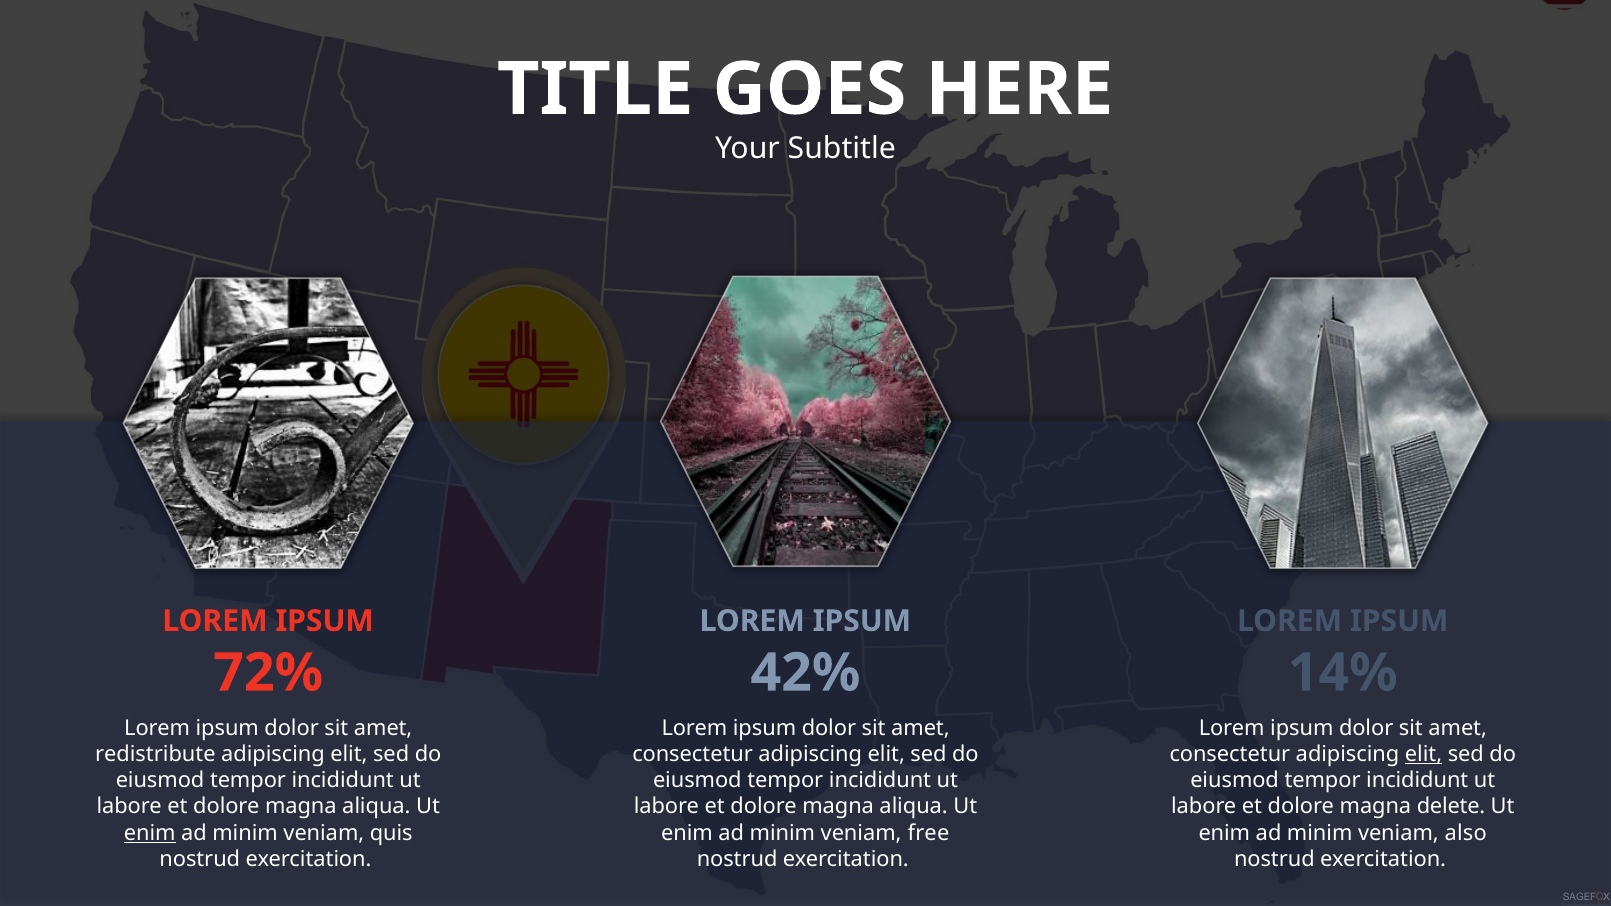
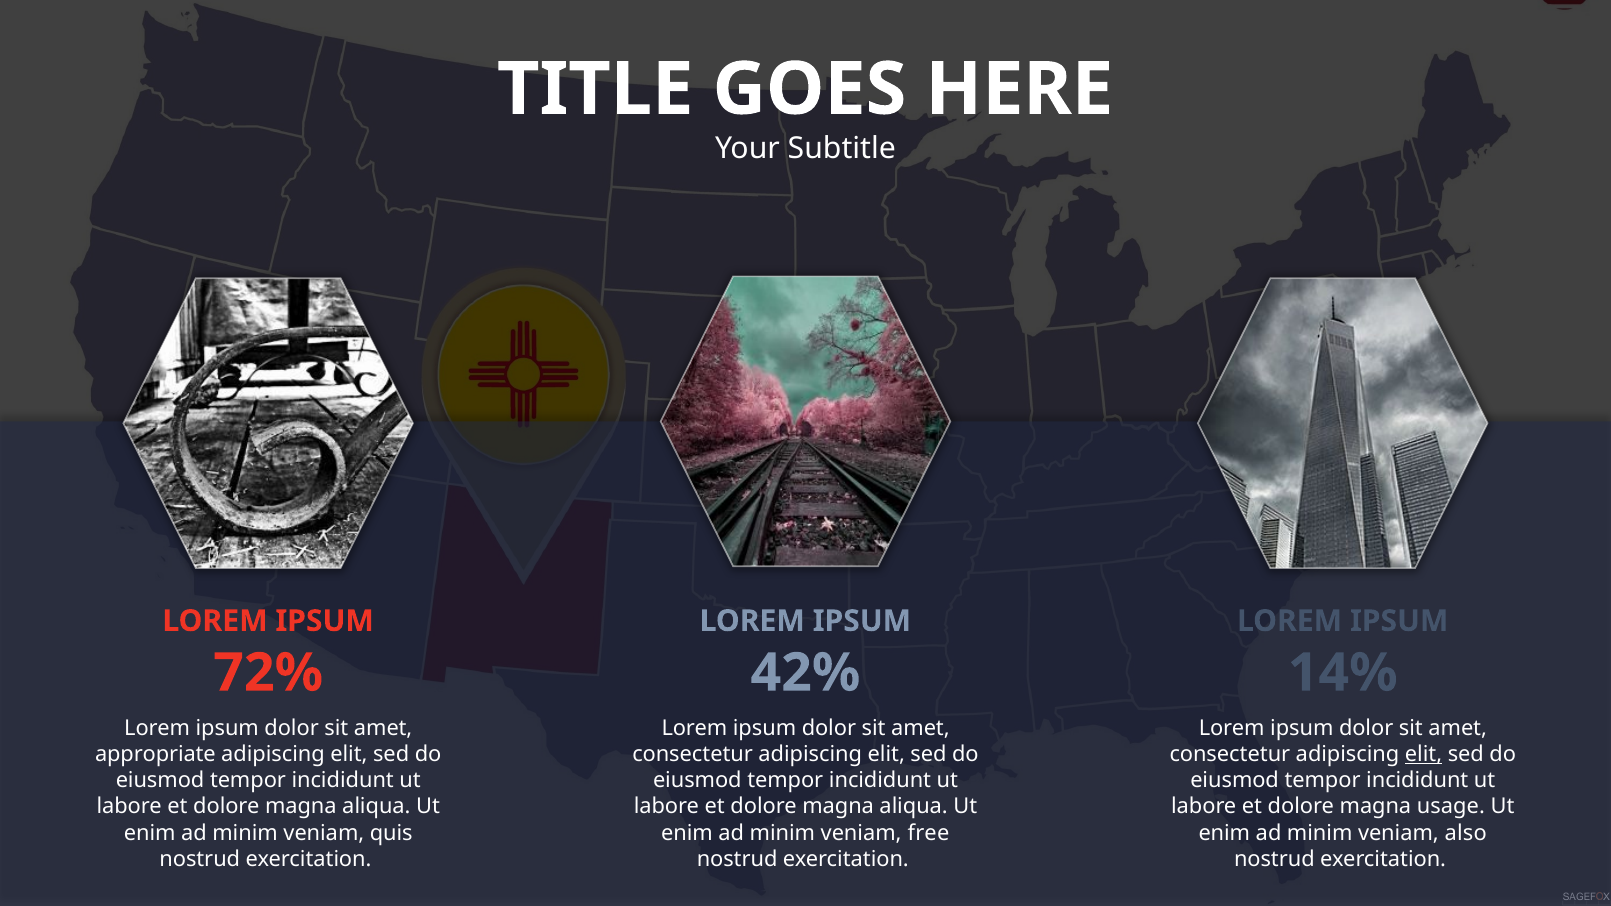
redistribute: redistribute -> appropriate (155, 755)
delete: delete -> usage (1451, 807)
enim underline: present -> none (150, 833)
